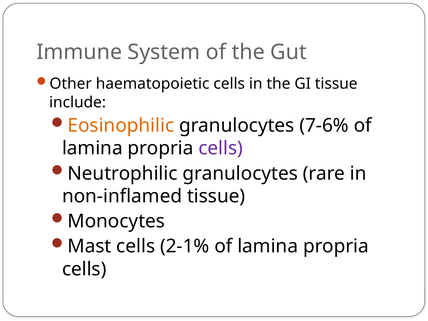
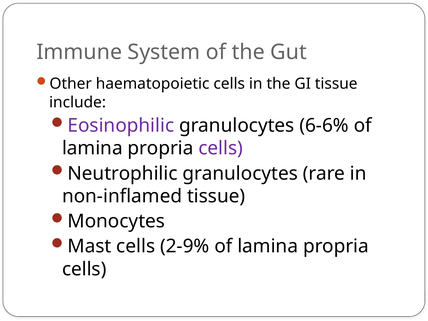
Eosinophilic colour: orange -> purple (121, 126)
7-6%: 7-6% -> 6-6% (324, 126)
2-1%: 2-1% -> 2-9% (185, 246)
